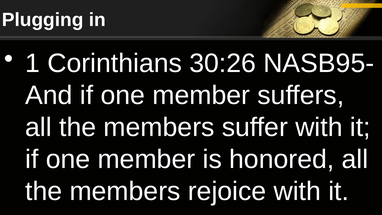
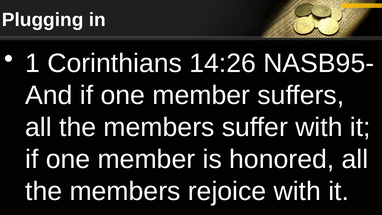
30:26: 30:26 -> 14:26 (223, 63)
